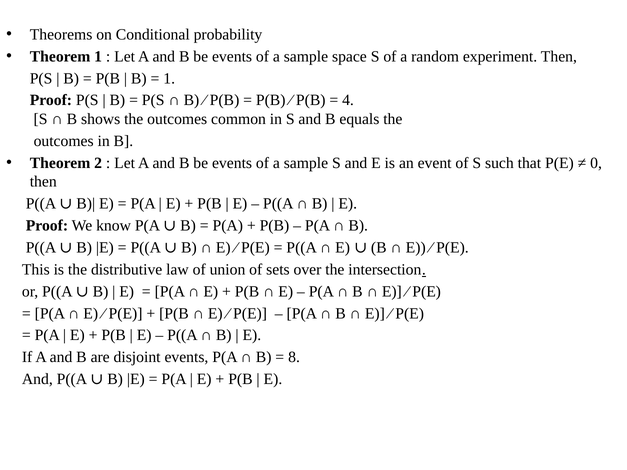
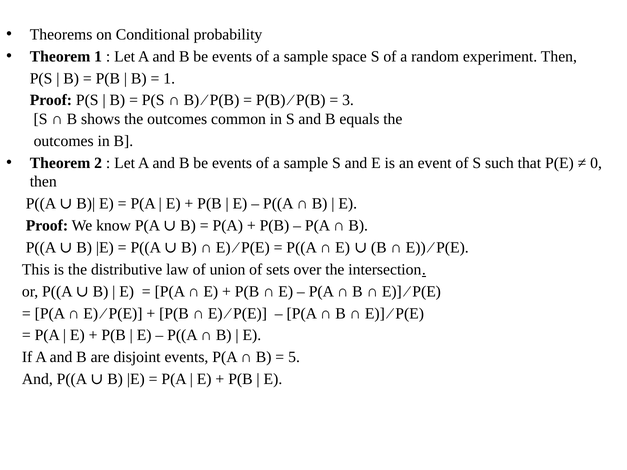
4: 4 -> 3 (348, 100)
8: 8 -> 5 (294, 357)
